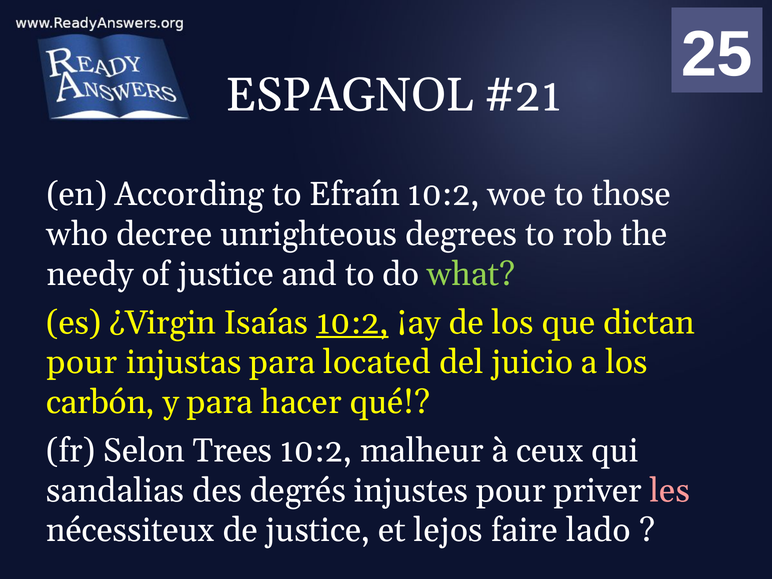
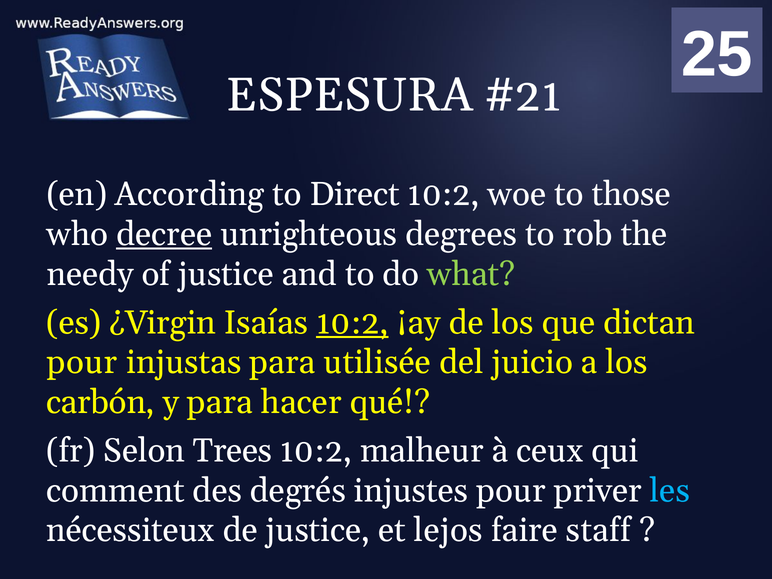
ESPAGNOL: ESPAGNOL -> ESPESURA (350, 95)
Efraín: Efraín -> Direct (355, 195)
decree underline: none -> present (164, 234)
located: located -> utilisée (377, 362)
sandalias: sandalias -> comment (115, 491)
les colour: pink -> light blue (670, 491)
lado: lado -> staff (598, 530)
